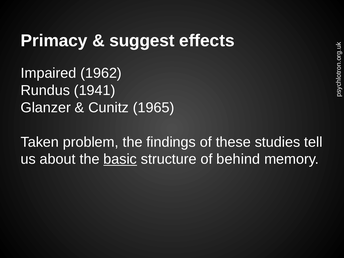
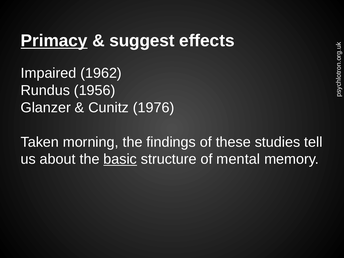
Primacy underline: none -> present (54, 41)
1941: 1941 -> 1956 (95, 90)
1965: 1965 -> 1976 (154, 108)
problem: problem -> morning (91, 142)
behind: behind -> mental (238, 159)
